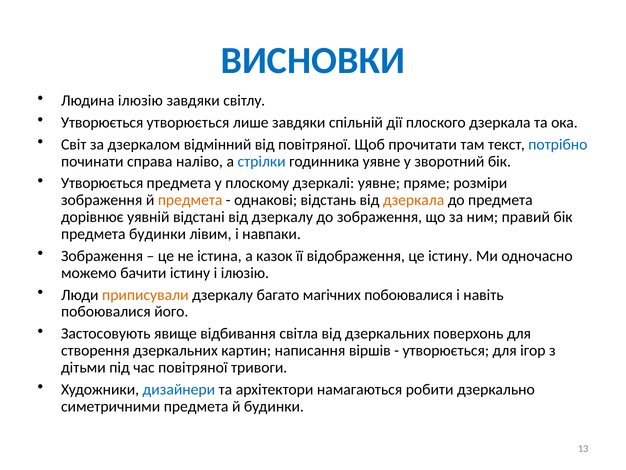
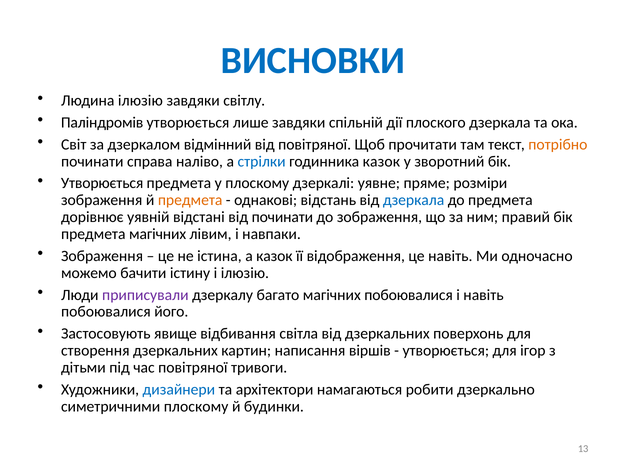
Утворюється: Утворюється -> Паліндромів (102, 122)
потрібно colour: blue -> orange (558, 144)
годинника уявне: уявне -> казок (381, 161)
дзеркала colour: orange -> blue (414, 200)
від дзеркалу: дзеркалу -> починати (282, 217)
предмета будинки: будинки -> магічних (158, 234)
це істину: істину -> навіть (450, 256)
приписували colour: orange -> purple (145, 295)
симетричними предмета: предмета -> плоскому (196, 406)
